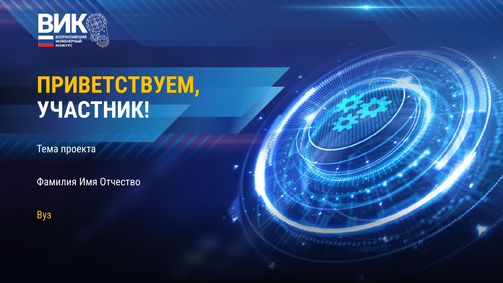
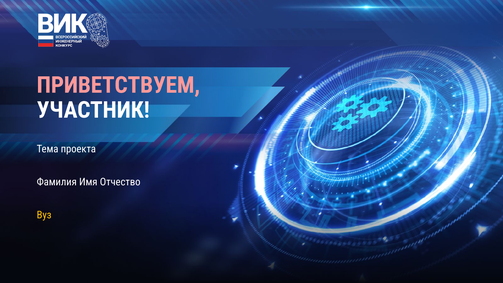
ПРИВЕТСТВУЕМ colour: yellow -> pink (118, 85)
